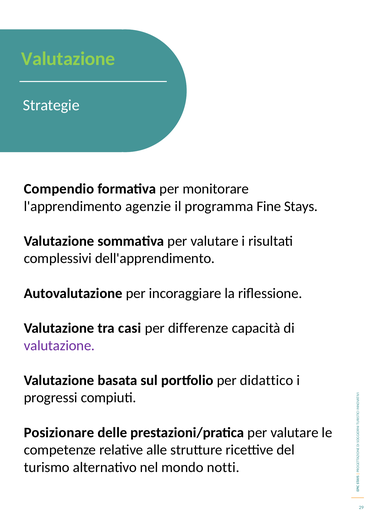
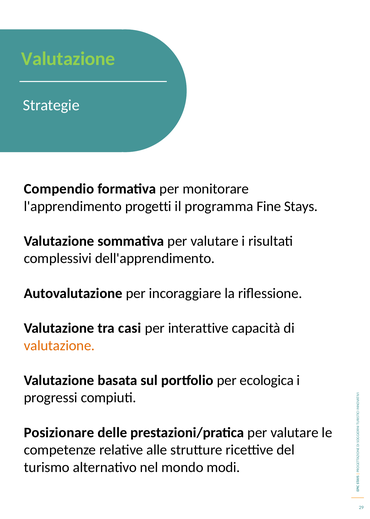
agenzie: agenzie -> progetti (148, 206)
differenze: differenze -> interattive (198, 328)
valutazione colour: purple -> orange (59, 345)
didattico: didattico -> ecologica (267, 380)
notti: notti -> modi (223, 467)
